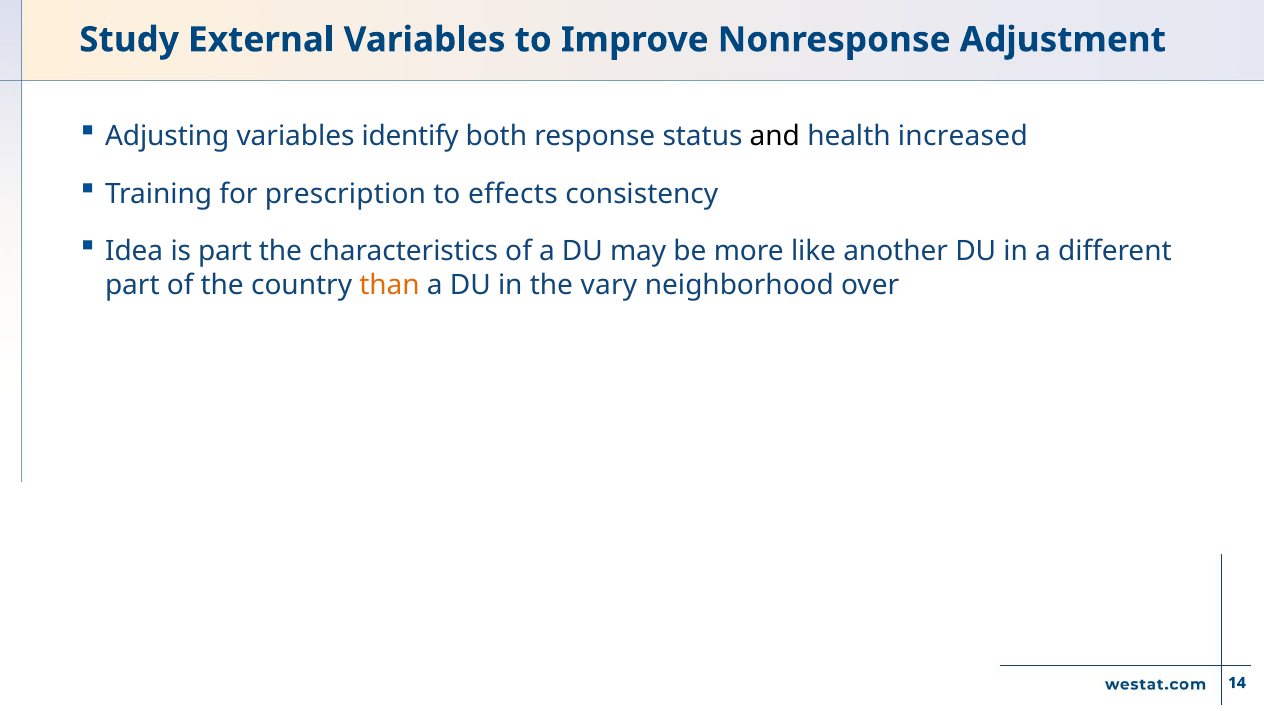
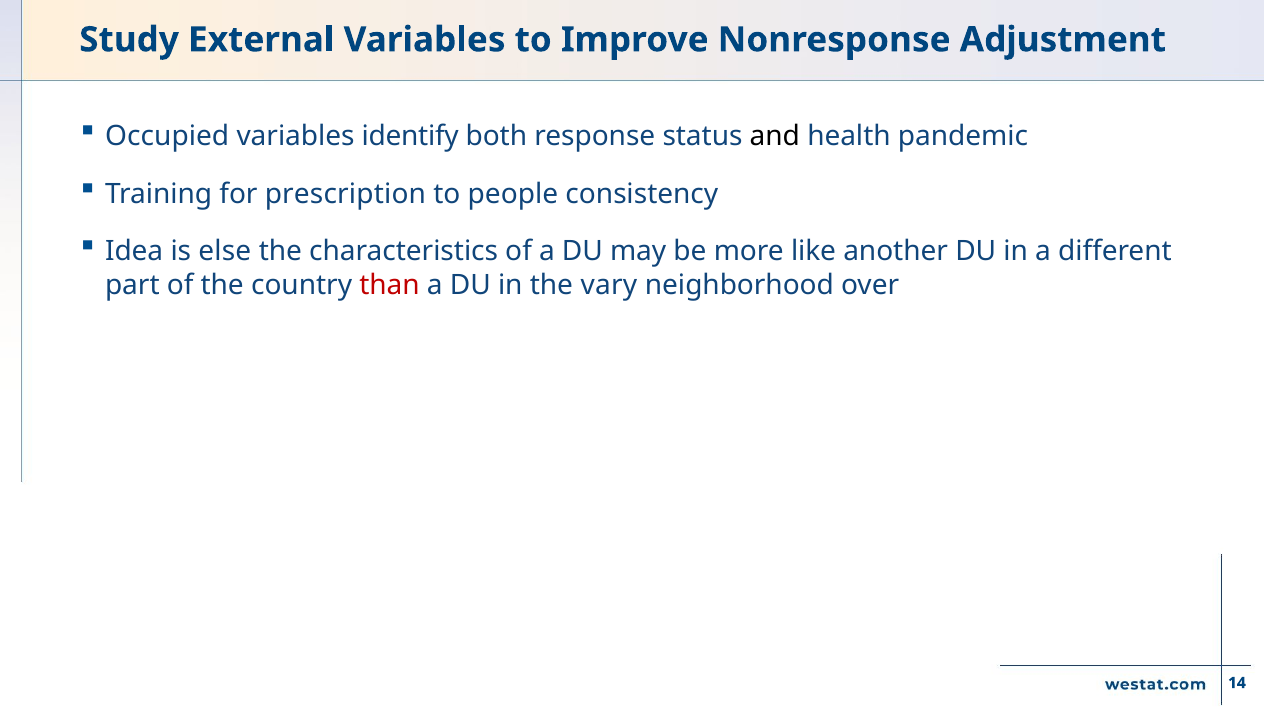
Adjusting: Adjusting -> Occupied (167, 137)
increased: increased -> pandemic (963, 137)
effects: effects -> people (513, 194)
is part: part -> else (225, 251)
than colour: orange -> red (390, 285)
